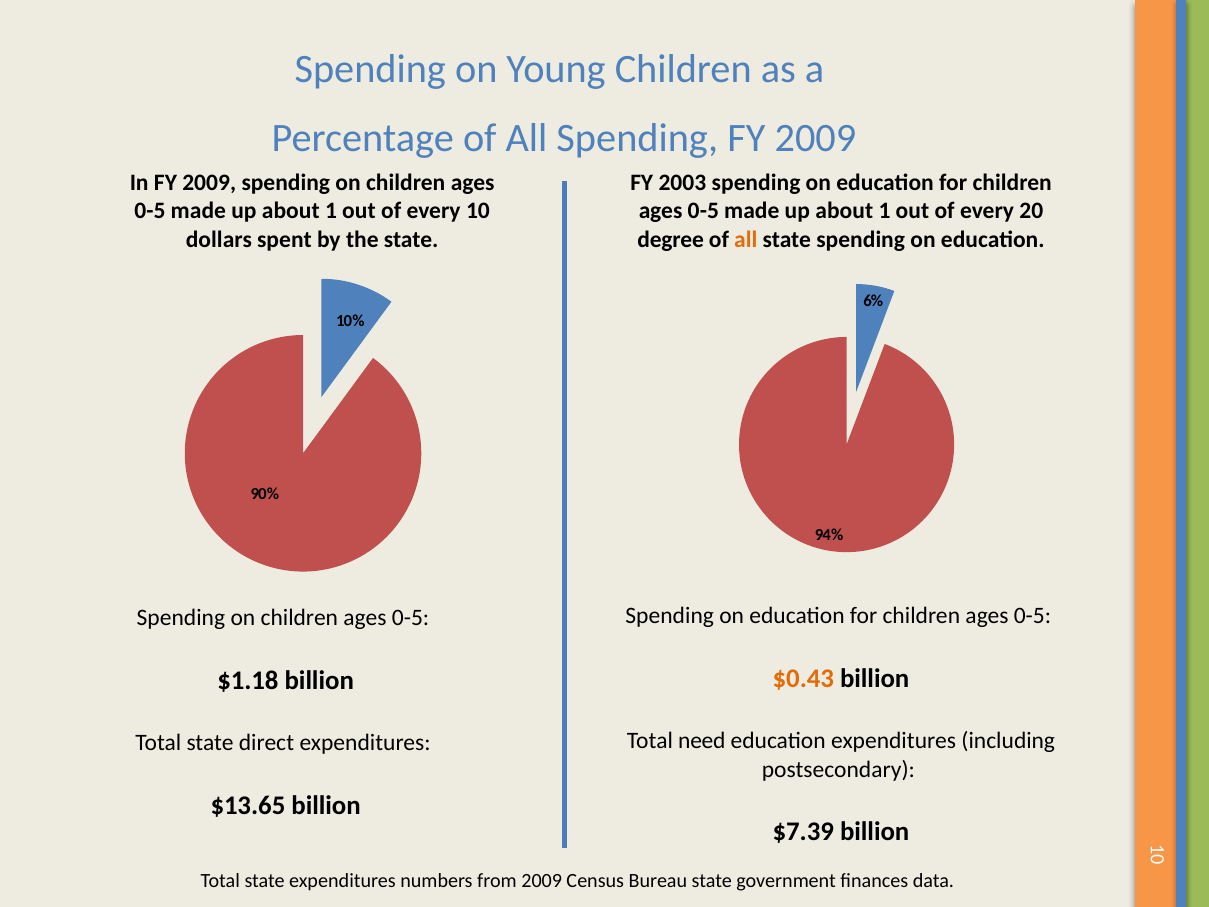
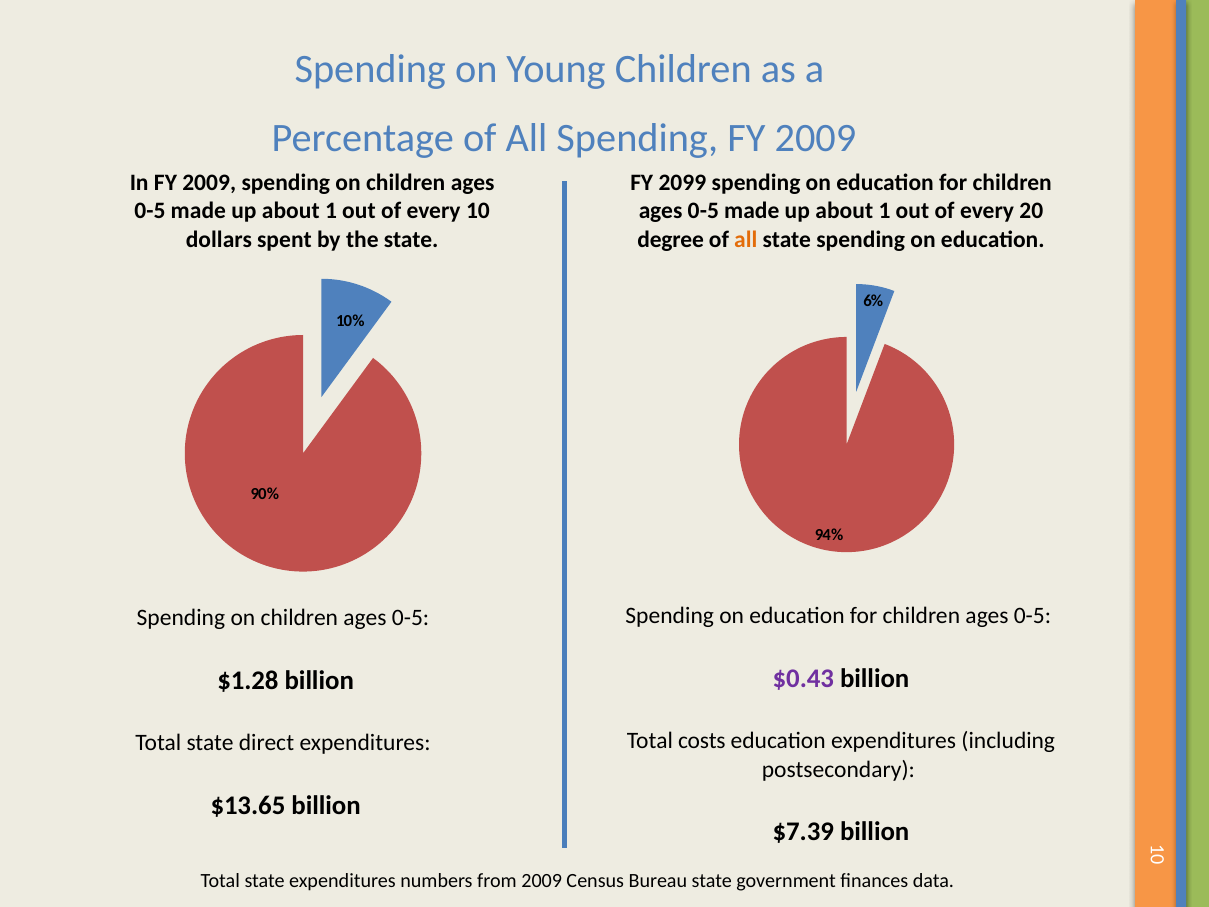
2003: 2003 -> 2099 (682, 183)
$0.43 colour: orange -> purple (803, 679)
$1.18: $1.18 -> $1.28 (248, 680)
need: need -> costs (702, 741)
